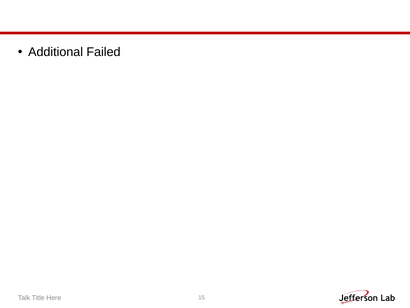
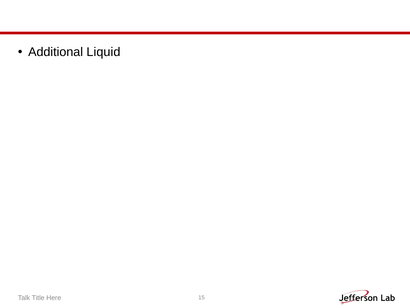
Failed: Failed -> Liquid (103, 52)
